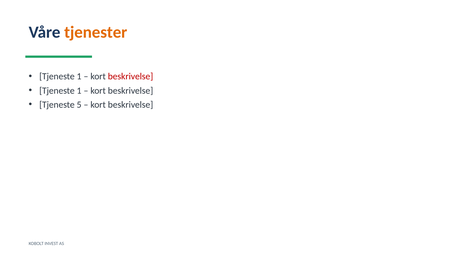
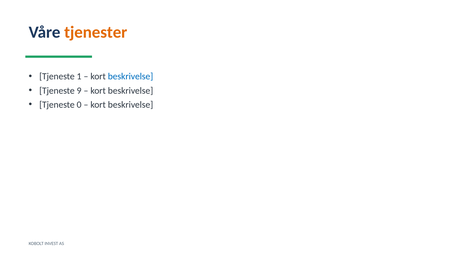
beskrivelse colour: red -> blue (131, 76)
1: 1 -> 9 (79, 90)
5: 5 -> 0 (79, 105)
